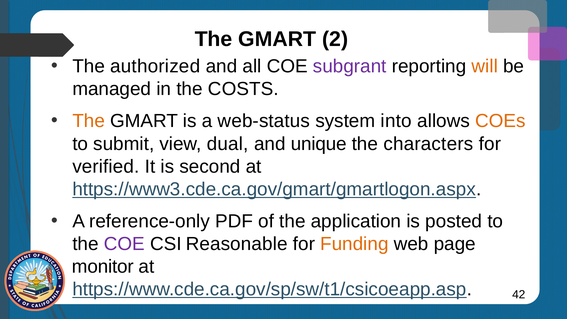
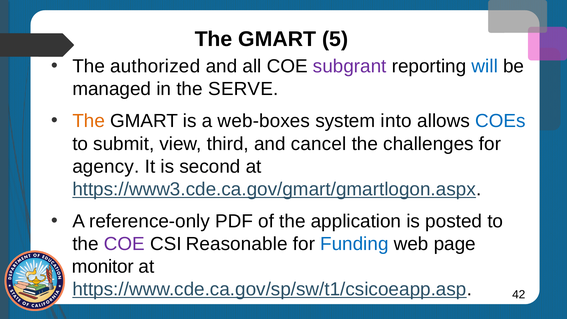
2: 2 -> 5 (335, 39)
will colour: orange -> blue (485, 66)
COSTS: COSTS -> SERVE (243, 89)
web-status: web-status -> web-boxes (264, 121)
COEs colour: orange -> blue (500, 121)
dual: dual -> third (228, 144)
unique: unique -> cancel (319, 144)
characters: characters -> challenges (428, 144)
verified: verified -> agency (106, 166)
Funding colour: orange -> blue (354, 244)
